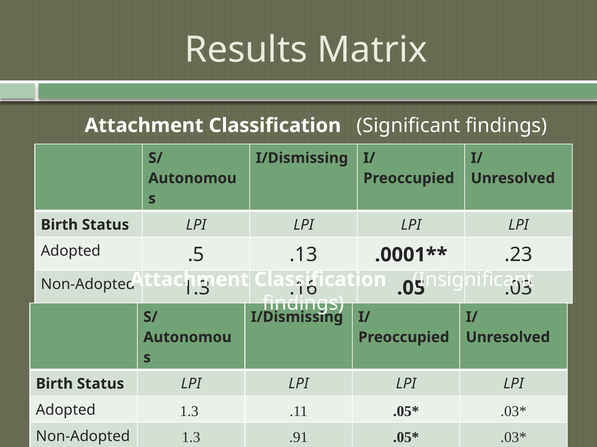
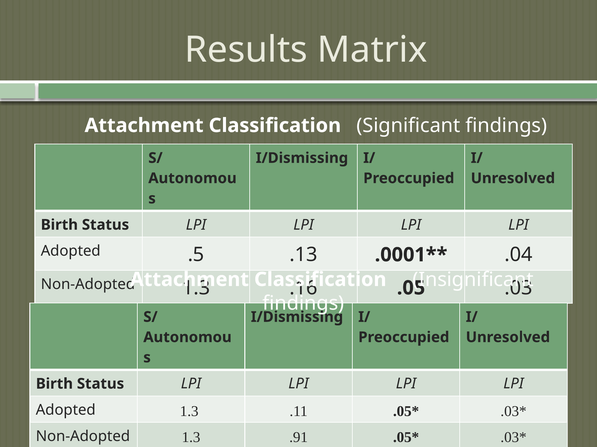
.23: .23 -> .04 (519, 255)
